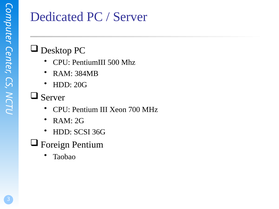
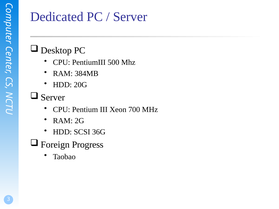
Pentium: Pentium -> Progress (88, 145)
